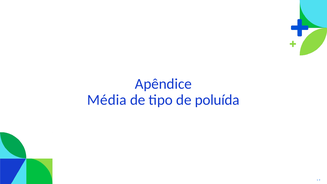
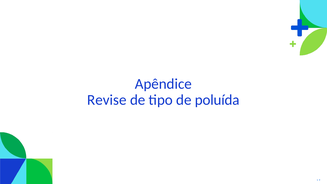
Média: Média -> Revise (107, 100)
